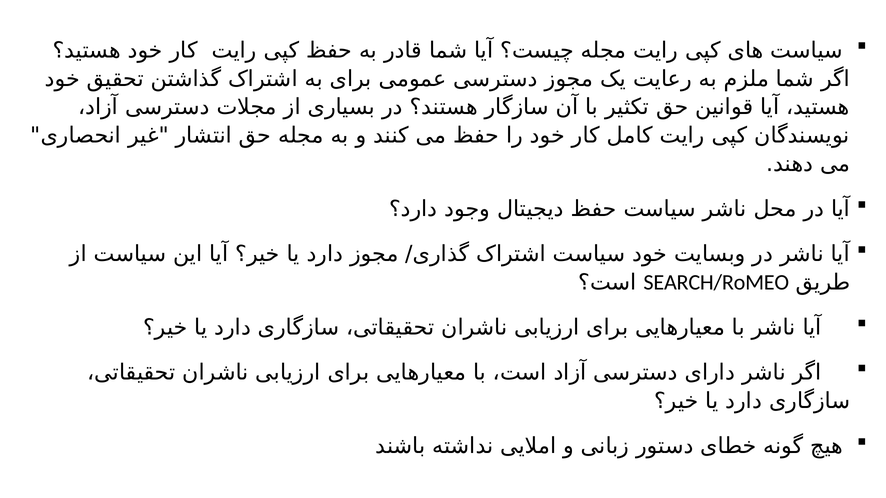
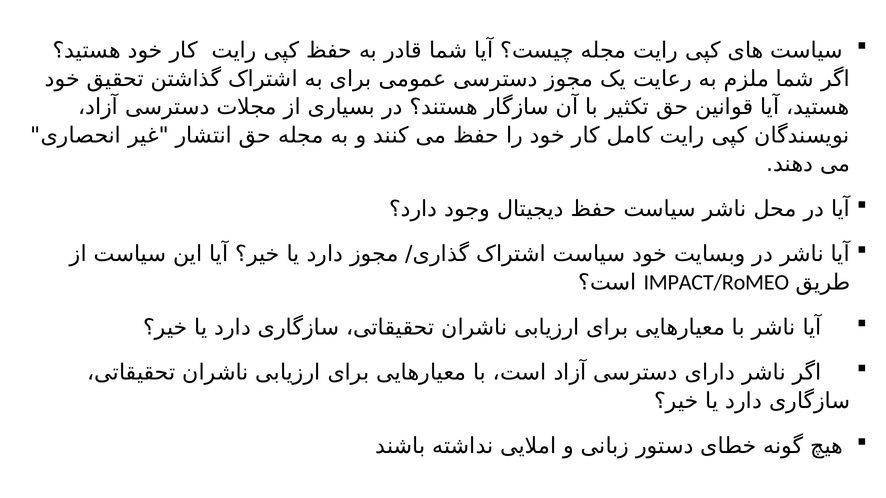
SEARCH/RoMEO: SEARCH/RoMEO -> IMPACT/RoMEO (716, 283)
